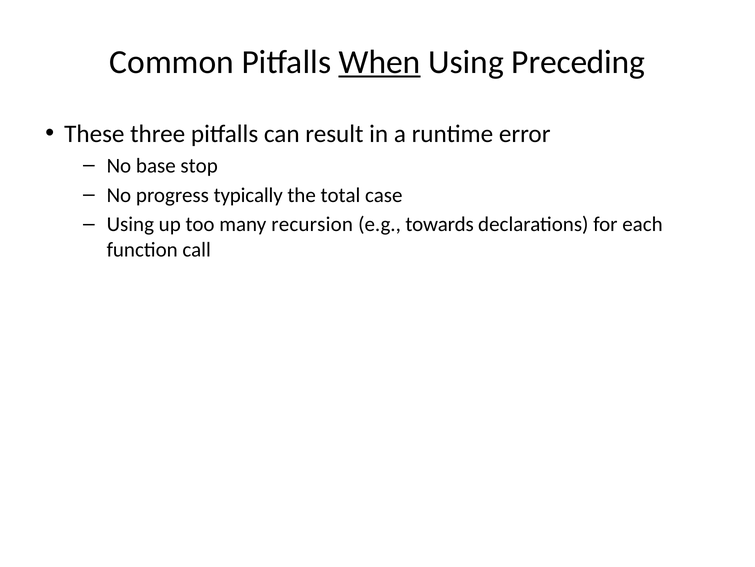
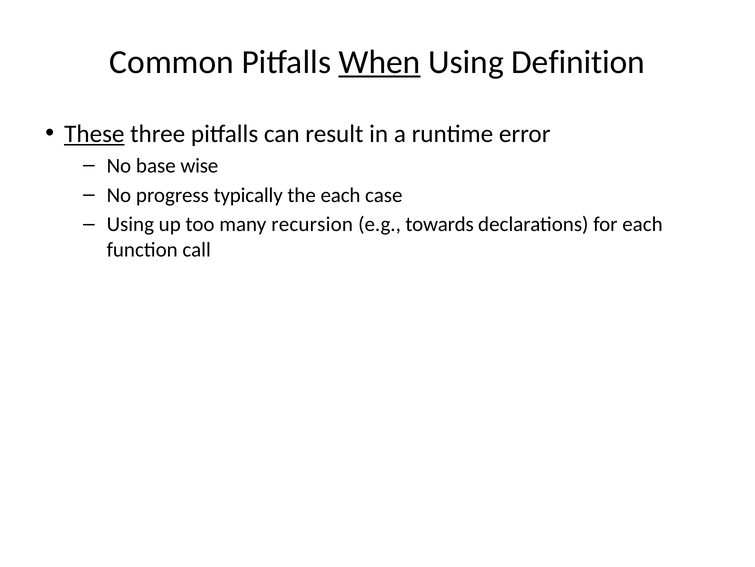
Preceding: Preceding -> Definition (578, 62)
These underline: none -> present (94, 134)
stop: stop -> wise (199, 165)
the total: total -> each (341, 195)
